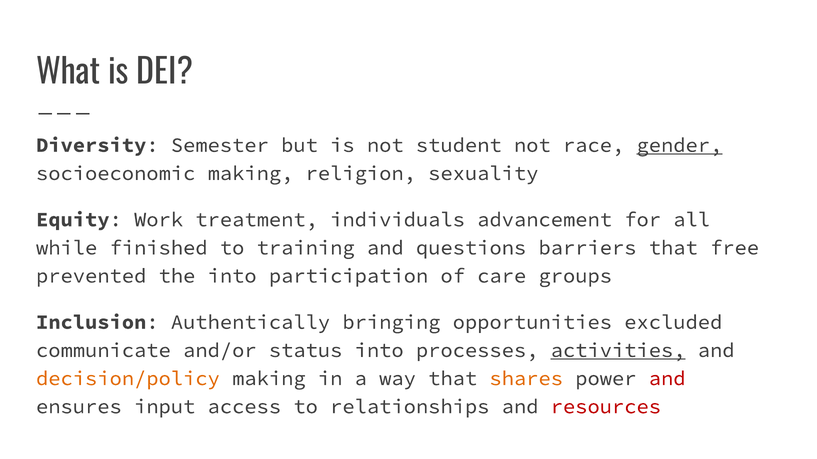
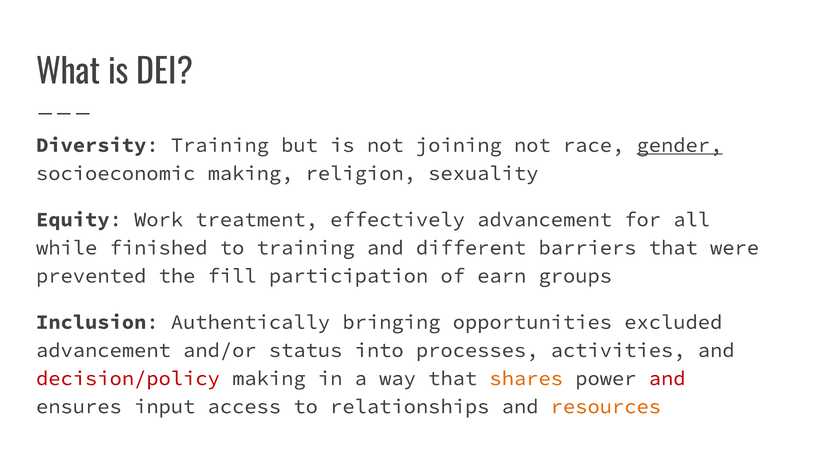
Diversity Semester: Semester -> Training (220, 145)
student: student -> joining (459, 145)
individuals: individuals -> effectively (398, 220)
questions: questions -> different (471, 248)
free: free -> were (735, 248)
the into: into -> fill (232, 276)
care: care -> earn (502, 276)
communicate: communicate -> advancement (103, 351)
activities underline: present -> none (618, 351)
decision/policy colour: orange -> red (128, 379)
resources colour: red -> orange (606, 407)
